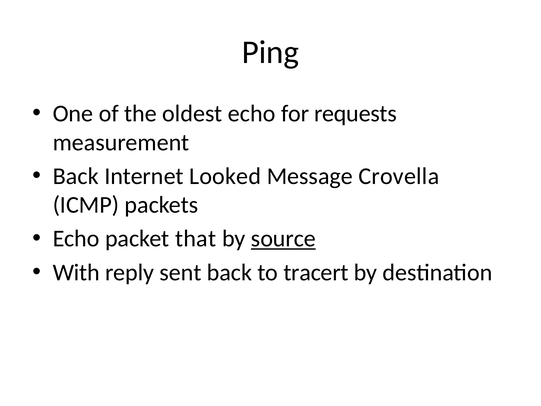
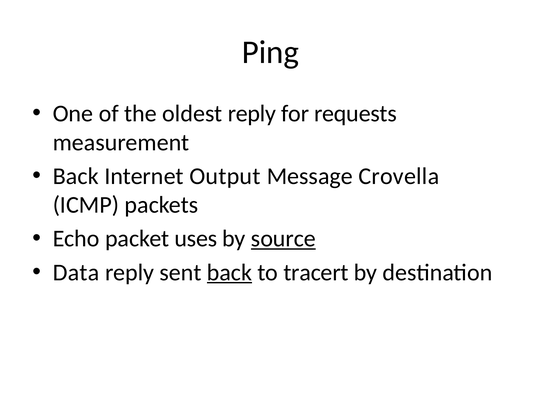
oldest echo: echo -> reply (252, 113)
Looked: Looked -> Output (225, 176)
that: that -> uses (196, 239)
With: With -> Data (76, 272)
back underline: none -> present (229, 272)
